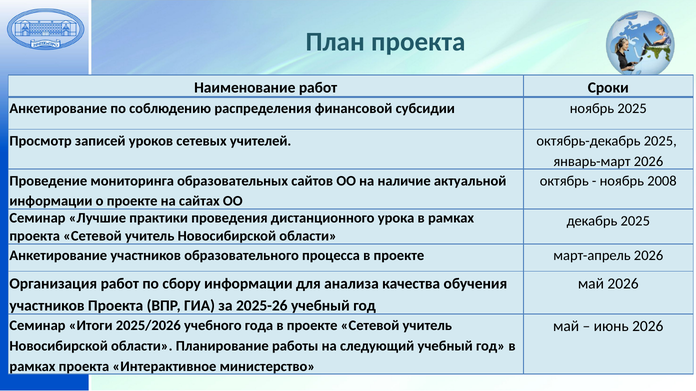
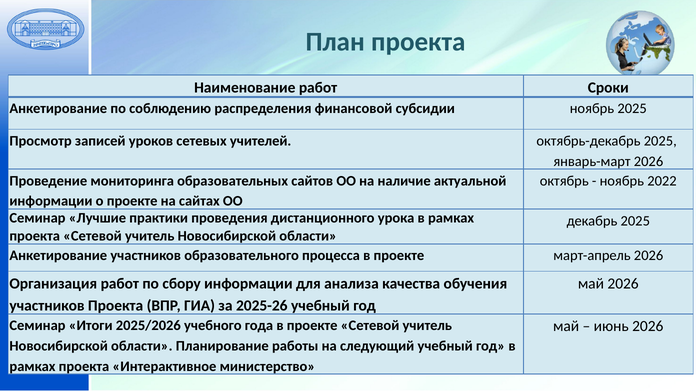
2008: 2008 -> 2022 (662, 181)
